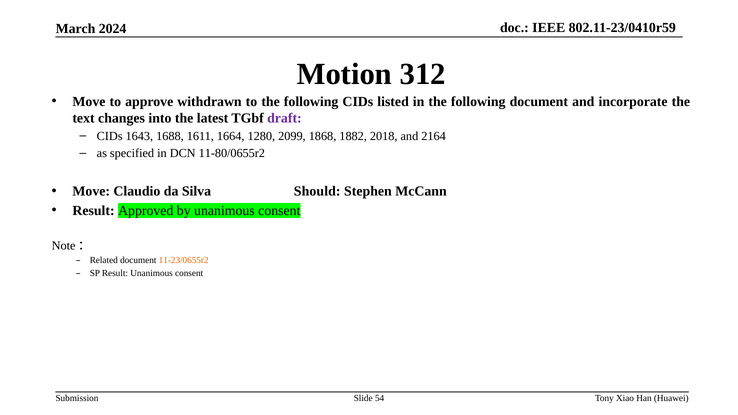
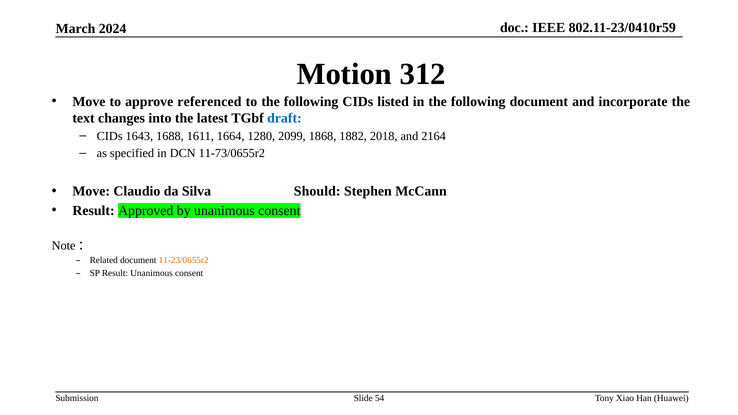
withdrawn: withdrawn -> referenced (209, 102)
draft colour: purple -> blue (284, 118)
11-80/0655r2: 11-80/0655r2 -> 11-73/0655r2 (232, 153)
